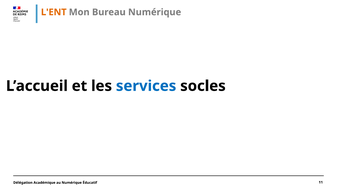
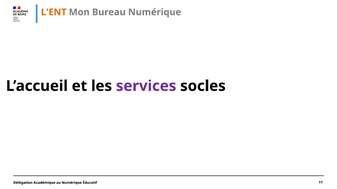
services colour: blue -> purple (146, 86)
